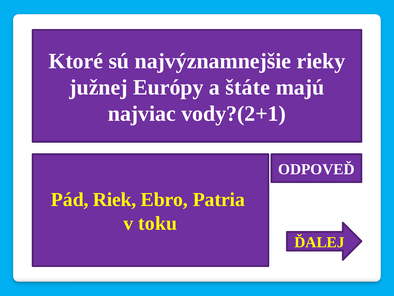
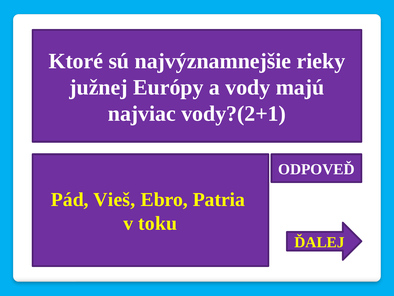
štáte: štáte -> vody (248, 87)
Riek: Riek -> Vieš (114, 199)
